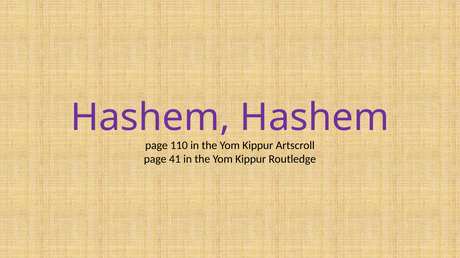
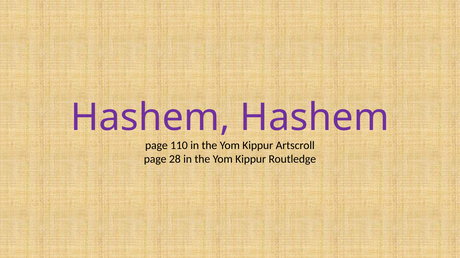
41: 41 -> 28 (175, 160)
